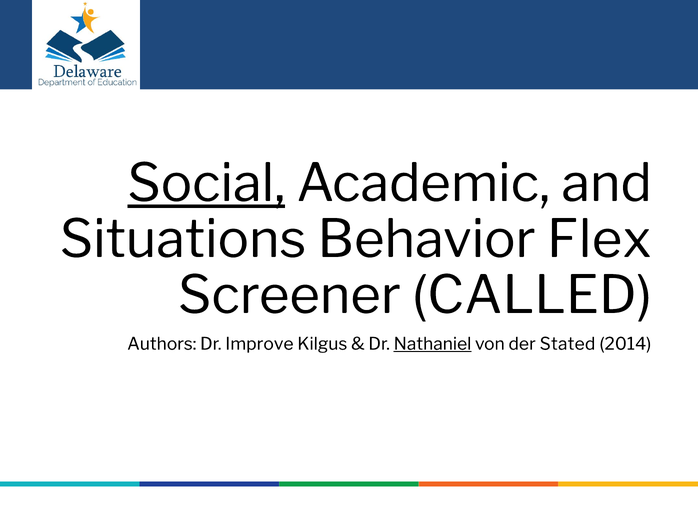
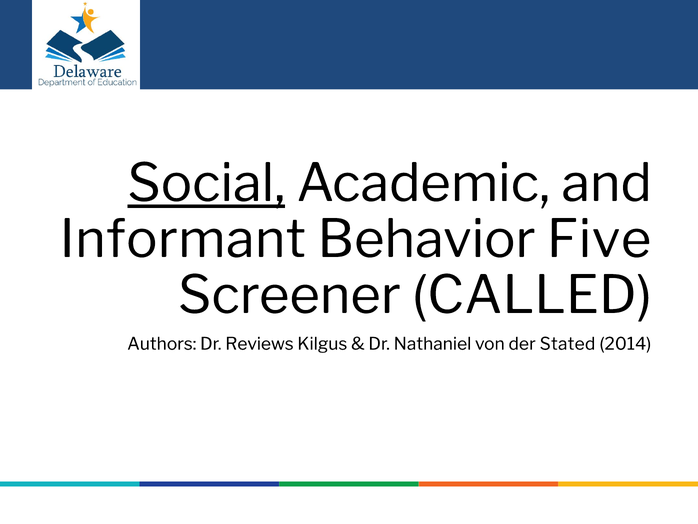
Situations: Situations -> Informant (183, 239)
Flex: Flex -> Five (599, 239)
Improve: Improve -> Reviews (259, 344)
Nathaniel underline: present -> none (432, 344)
